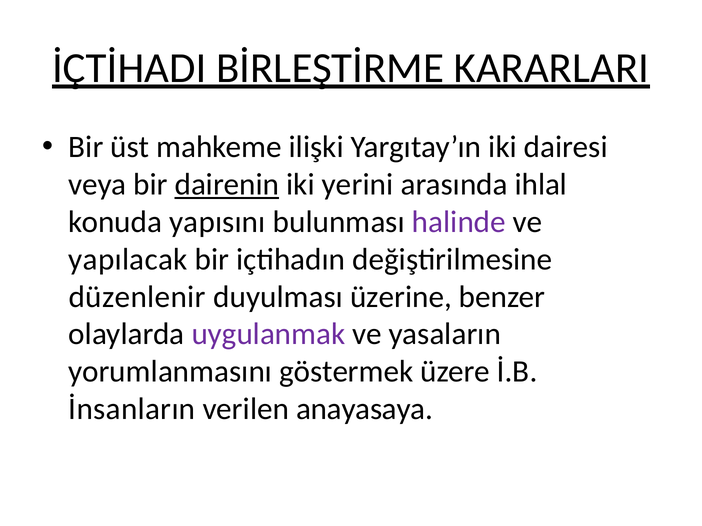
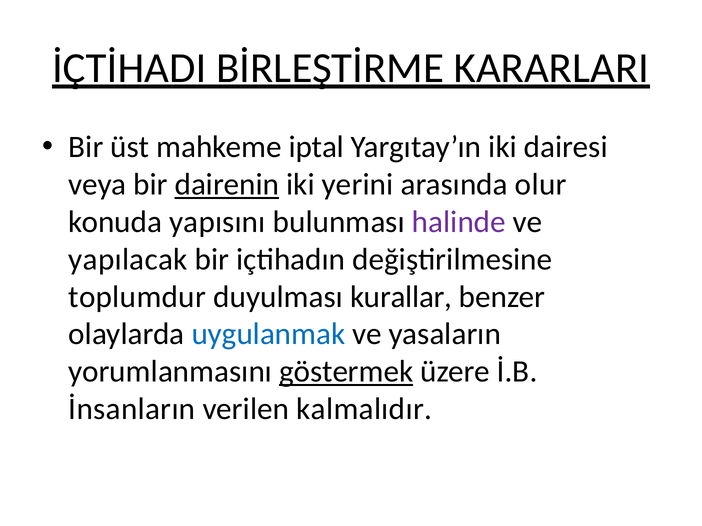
ilişki: ilişki -> iptal (316, 147)
ihlal: ihlal -> olur (541, 185)
düzenlenir: düzenlenir -> toplumdur (137, 297)
üzerine: üzerine -> kurallar (401, 297)
uygulanmak colour: purple -> blue (268, 335)
göstermek underline: none -> present (346, 372)
anayasaya: anayasaya -> kalmalıdır (364, 409)
